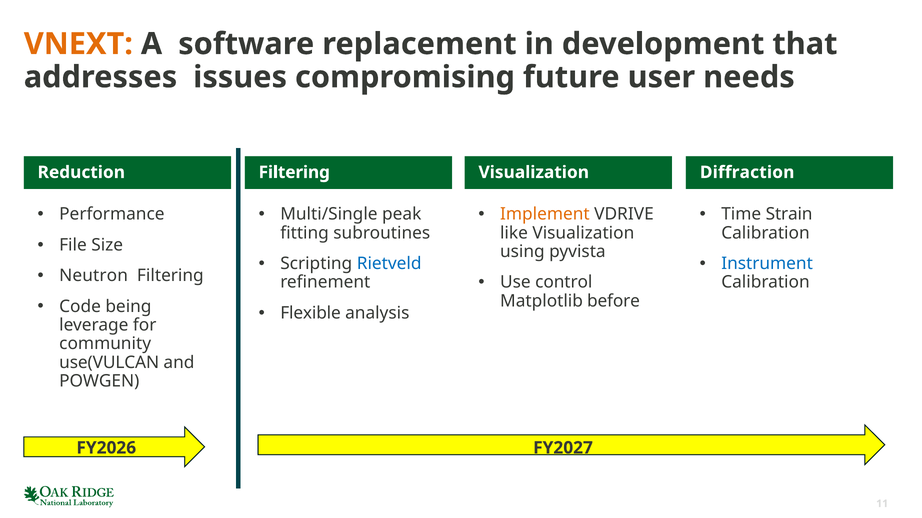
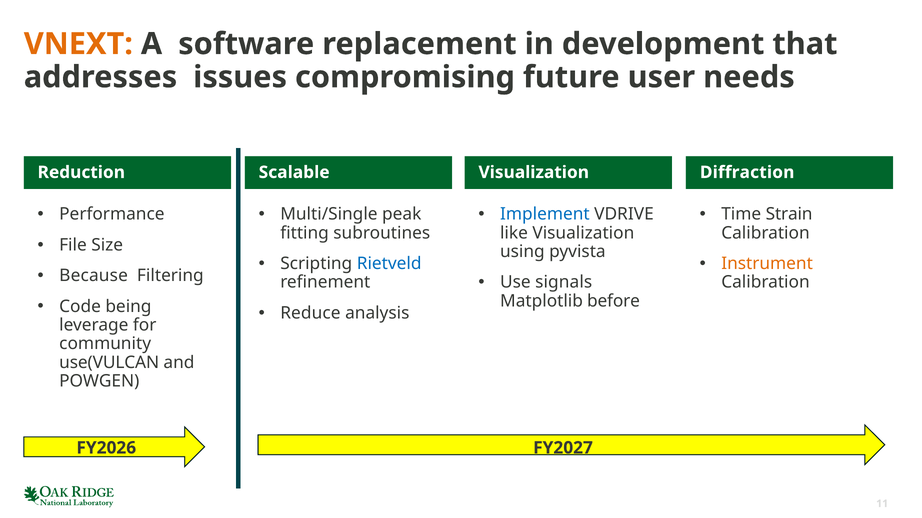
Reduction Filtering: Filtering -> Scalable (294, 173)
Implement colour: orange -> blue (545, 215)
Instrument colour: blue -> orange (767, 264)
Neutron: Neutron -> Because (94, 276)
control: control -> signals (564, 283)
Flexible: Flexible -> Reduce (310, 313)
